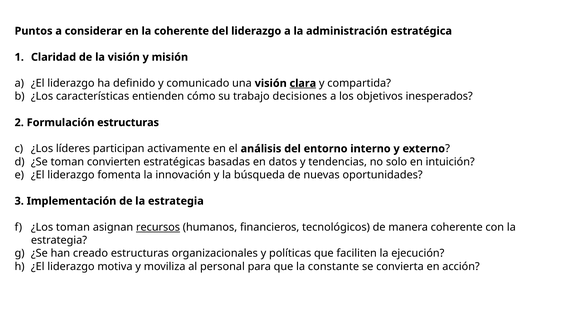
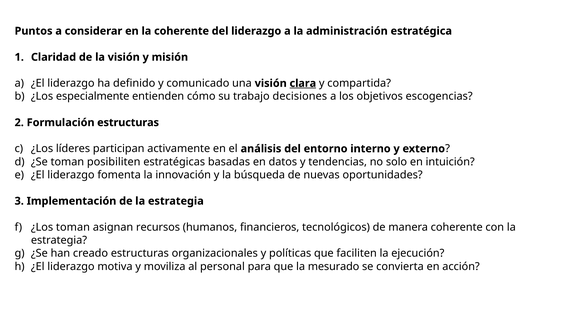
características: características -> especialmente (93, 96)
inesperados: inesperados -> escogencias (439, 96)
convierten: convierten -> posibiliten (114, 162)
recursos underline: present -> none (158, 227)
constante: constante -> mesurado (334, 266)
